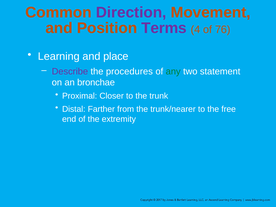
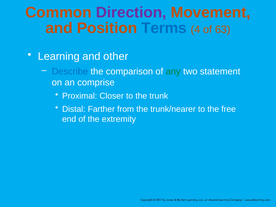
Terms colour: purple -> blue (164, 28)
76: 76 -> 63 (223, 30)
place: place -> other (116, 56)
Describe colour: purple -> blue (70, 71)
procedures: procedures -> comparison (129, 71)
bronchae: bronchae -> comprise (96, 83)
